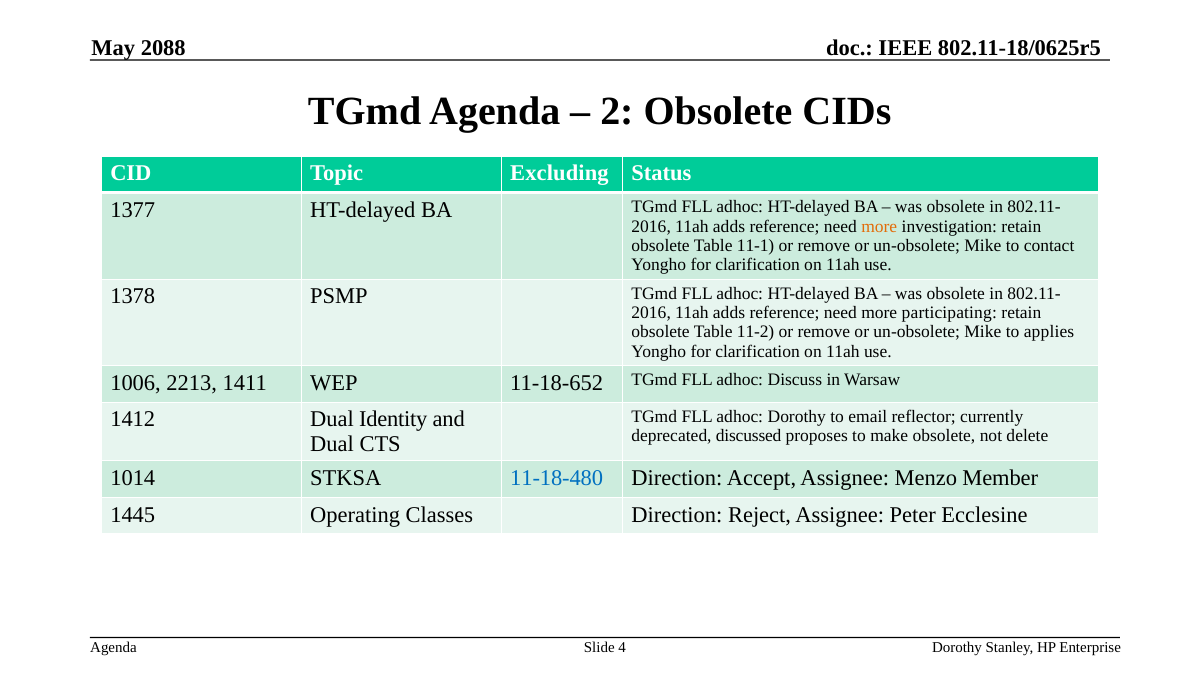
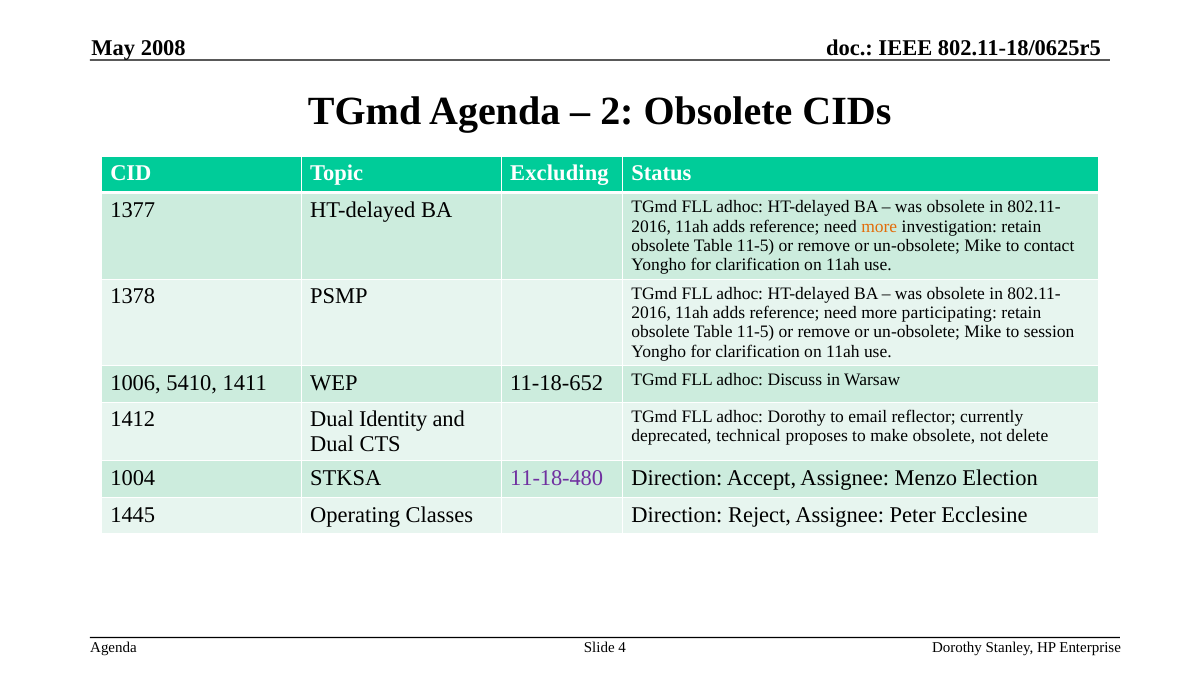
2088: 2088 -> 2008 (163, 48)
11-1: 11-1 -> 11-5 (756, 246)
11-2: 11-2 -> 11-5 (756, 332)
applies: applies -> session (1049, 332)
2213: 2213 -> 5410 (192, 383)
discussed: discussed -> technical (748, 436)
1014: 1014 -> 1004 (133, 478)
11-18-480 colour: blue -> purple (557, 478)
Member: Member -> Election (1000, 478)
